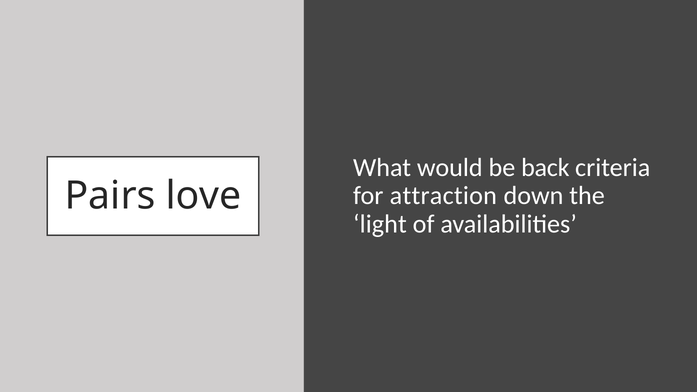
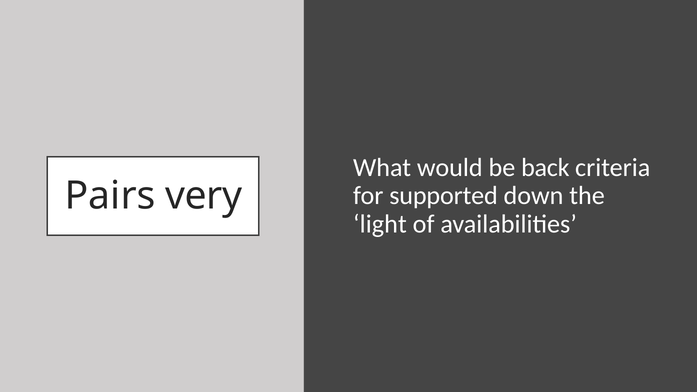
love: love -> very (204, 196)
attraction: attraction -> supported (444, 196)
